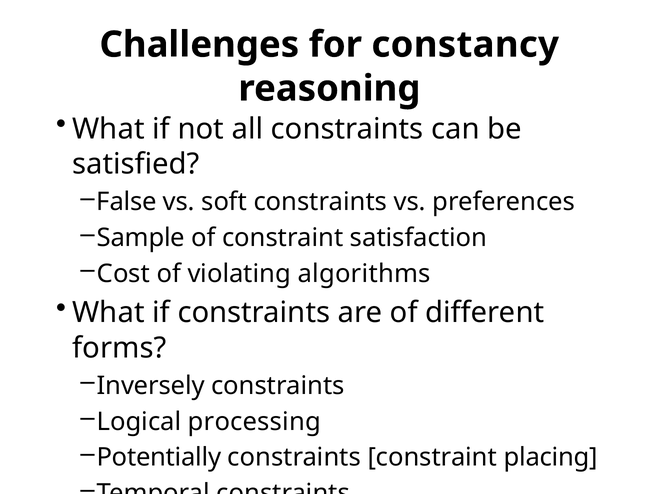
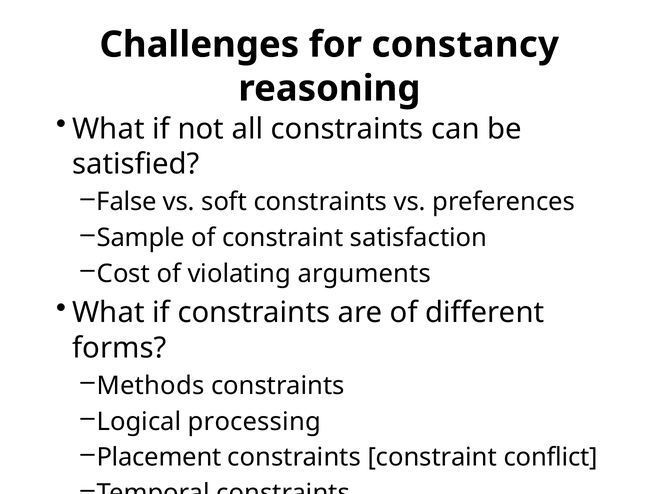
algorithms: algorithms -> arguments (364, 274)
Inversely: Inversely -> Methods (151, 386)
Potentially: Potentially -> Placement (159, 458)
placing: placing -> conflict (551, 458)
